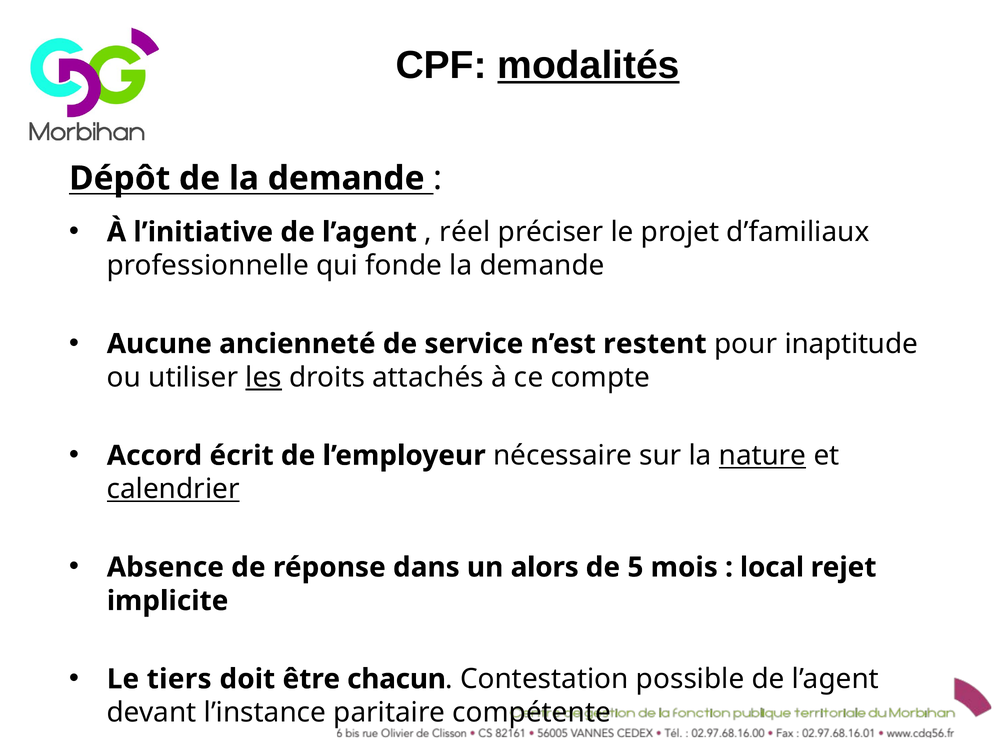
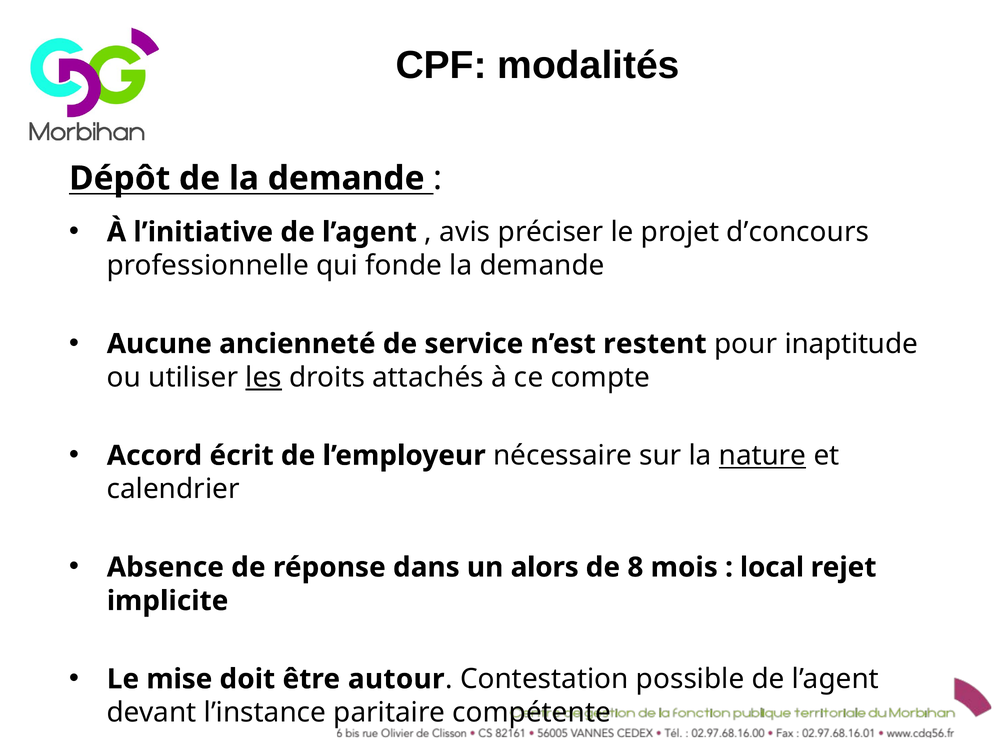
modalités underline: present -> none (588, 66)
réel: réel -> avis (465, 232)
d’familiaux: d’familiaux -> d’concours (798, 232)
calendrier underline: present -> none (173, 489)
5: 5 -> 8 (635, 568)
tiers: tiers -> mise (179, 680)
chacun: chacun -> autour (396, 680)
